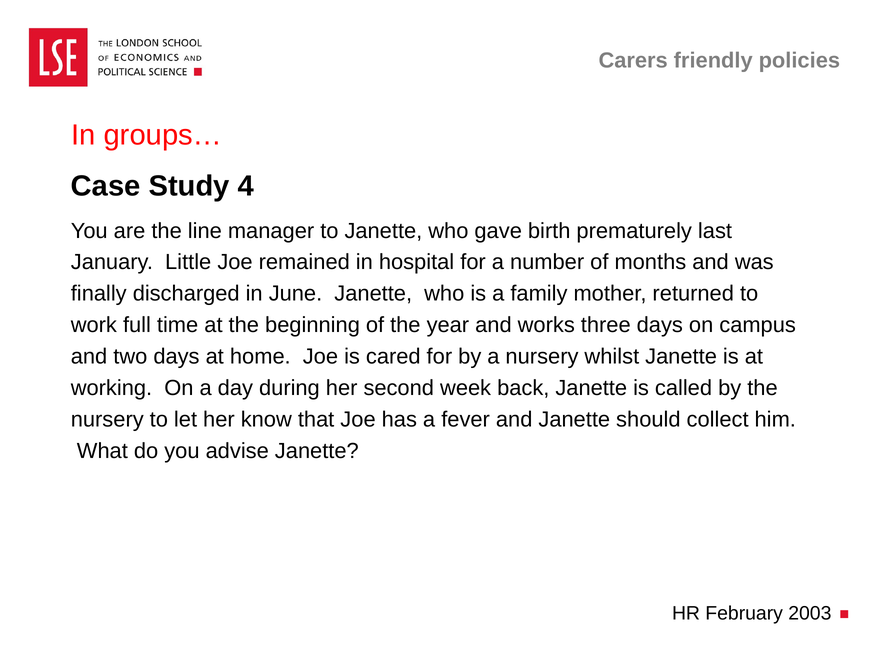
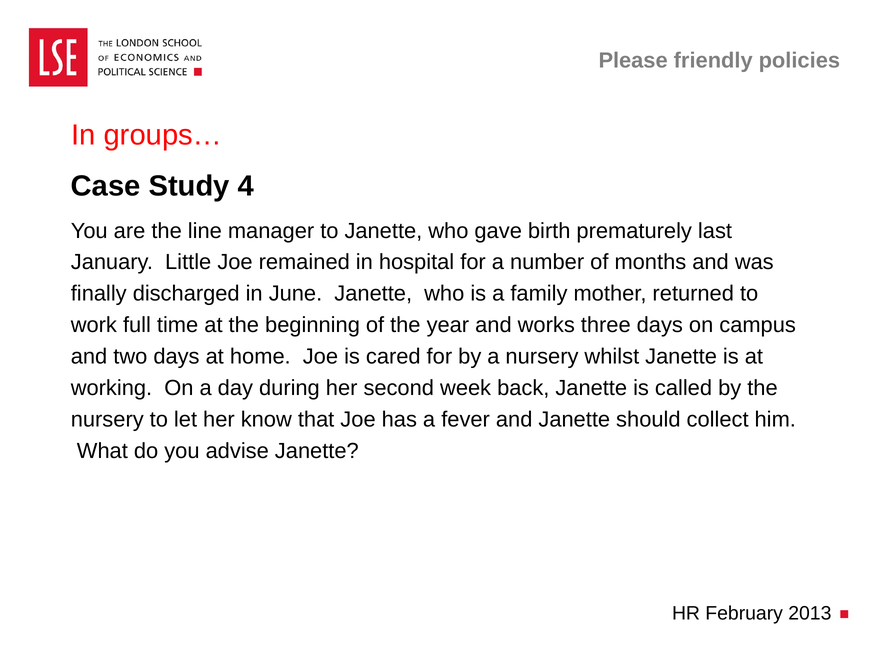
Carers: Carers -> Please (633, 61)
2003: 2003 -> 2013 (810, 614)
